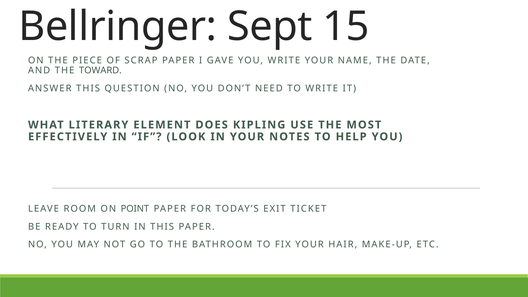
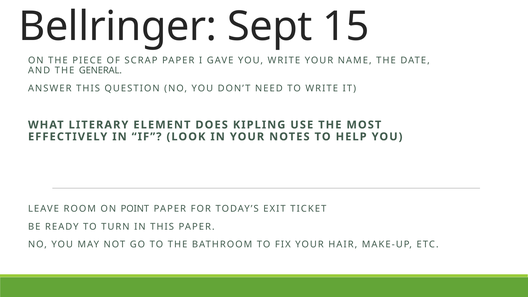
TOWARD: TOWARD -> GENERAL (100, 71)
